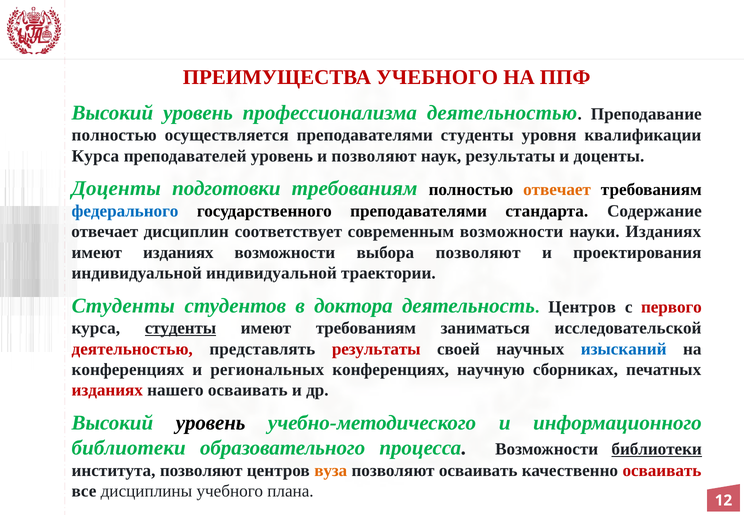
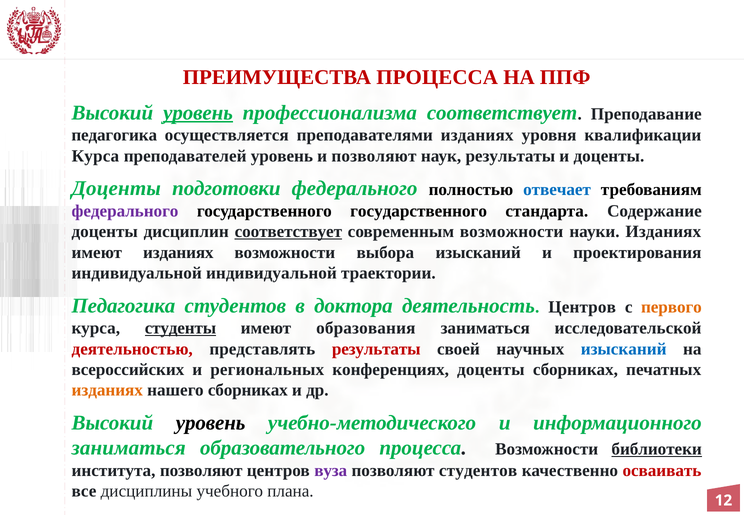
ПРЕИМУЩЕСТВА УЧЕБНОГО: УЧЕБНОГО -> ПРОЦЕССА (437, 78)
уровень underline: none -> present (198, 113)
профессионализма деятельностью: деятельностью -> соответствует (502, 113)
полностью: полностью -> педагогика (114, 135)
преподавателями студенты: студенты -> изданиях (477, 135)
подготовки требованиям: требованиям -> федерального (355, 189)
отвечает colour: orange -> blue (557, 190)
федерального colour: blue -> purple (125, 211)
государственного преподавателями: преподавателями -> государственного (419, 211)
отвечает: отвечает -> доценты (105, 232)
соответствует underline: none -> present (288, 232)
выбора позволяют: позволяют -> изысканий (478, 252)
Студенты: Студенты -> Педагогика (123, 306)
первого colour: red -> orange (671, 307)
имеют требованиям: требованиям -> образования (366, 328)
конференциях: конференциях -> всероссийских (128, 370)
конференциях научную: научную -> доценты (491, 370)
изданиях colour: red -> orange (107, 390)
нашего осваивать: осваивать -> сборниках (248, 390)
библиотеки: библиотеки -> заниматься (129, 448)
вуза colour: orange -> purple (331, 471)
позволяют осваивать: осваивать -> студентов (478, 471)
